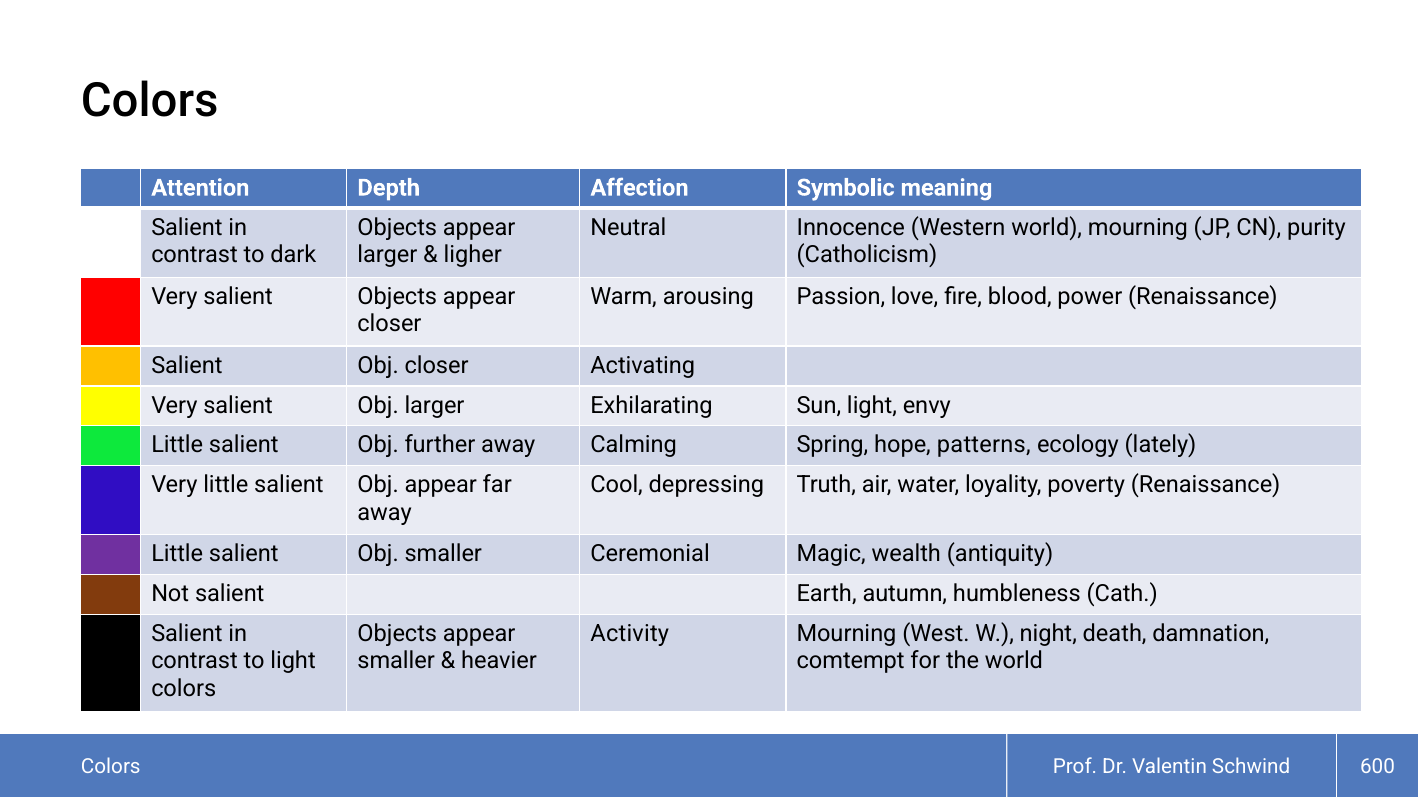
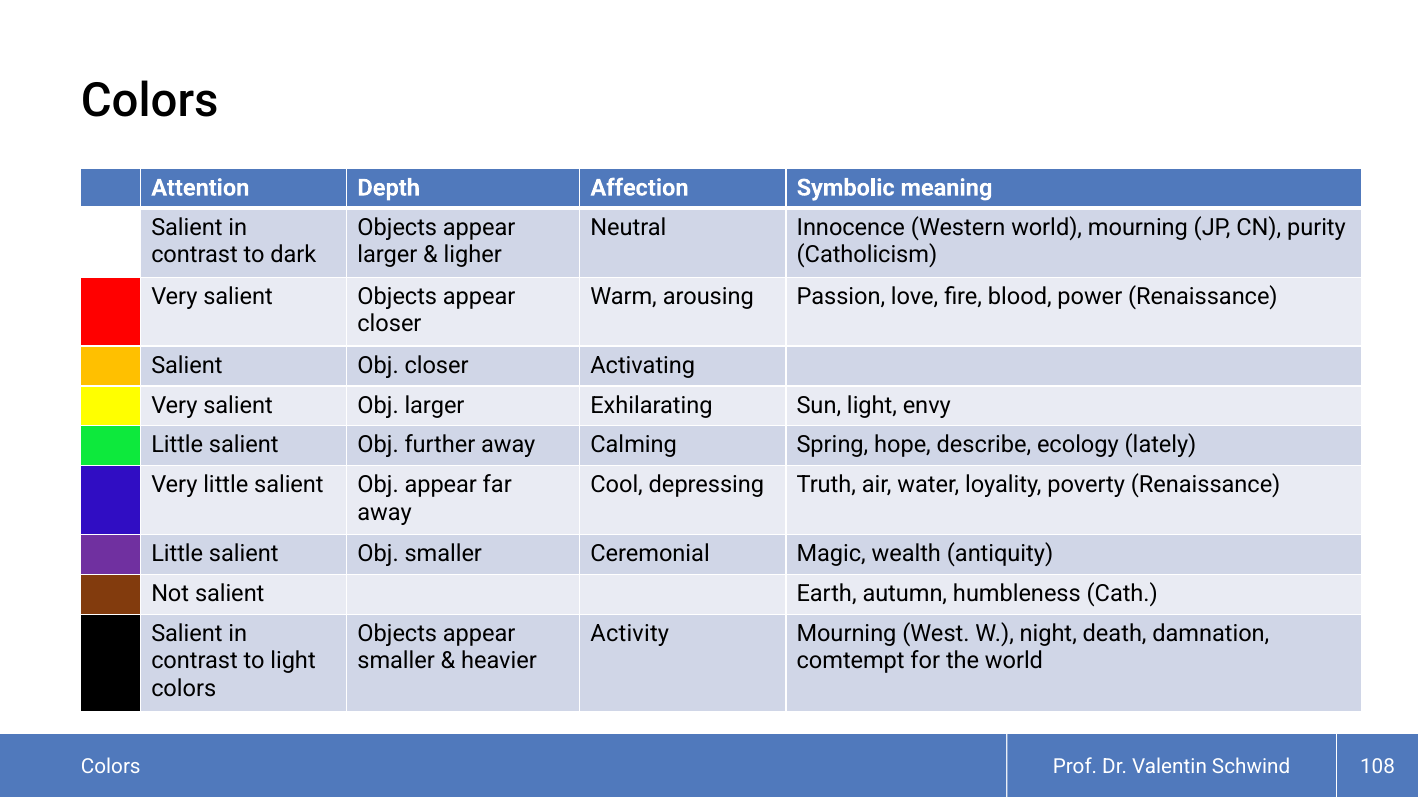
patterns: patterns -> describe (984, 445)
600: 600 -> 108 (1377, 768)
